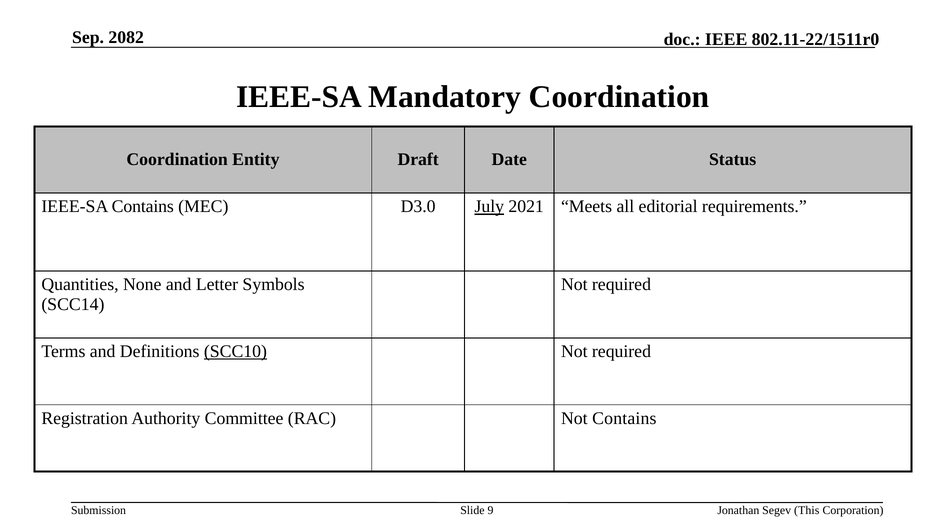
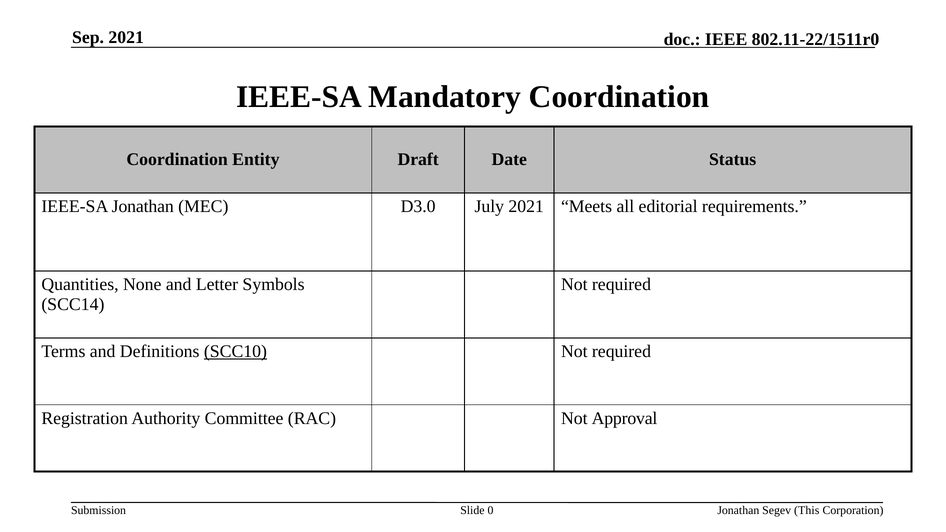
Sep 2082: 2082 -> 2021 (126, 38)
IEEE-SA Contains: Contains -> Jonathan (143, 207)
July underline: present -> none (489, 207)
Not Contains: Contains -> Approval (625, 418)
9: 9 -> 0 (490, 510)
